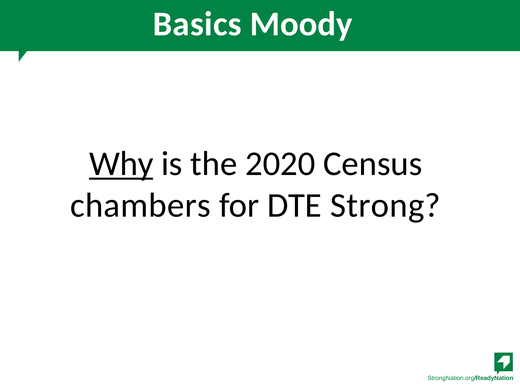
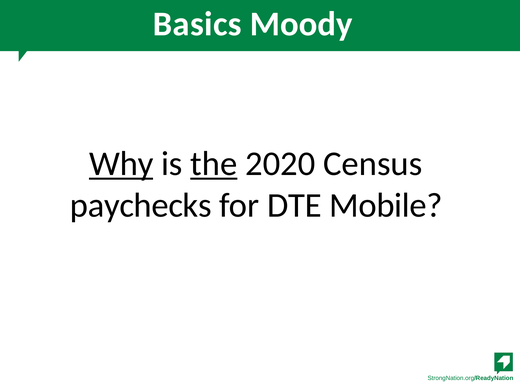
the underline: none -> present (214, 164)
chambers: chambers -> paychecks (141, 205)
Strong: Strong -> Mobile (386, 205)
